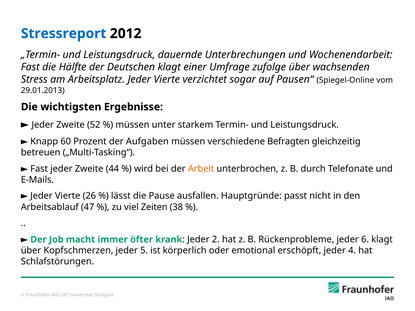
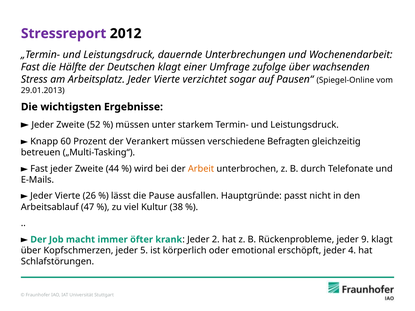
Stressreport colour: blue -> purple (64, 34)
Aufgaben: Aufgaben -> Verankert (147, 141)
Zeiten: Zeiten -> Kultur (154, 207)
6: 6 -> 9 (365, 240)
